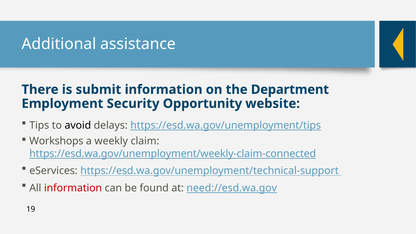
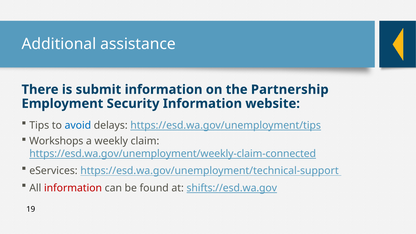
Department: Department -> Partnership (290, 90)
Security Opportunity: Opportunity -> Information (202, 104)
avoid colour: black -> blue (78, 125)
need://esd.wa.gov: need://esd.wa.gov -> shifts://esd.wa.gov (232, 188)
